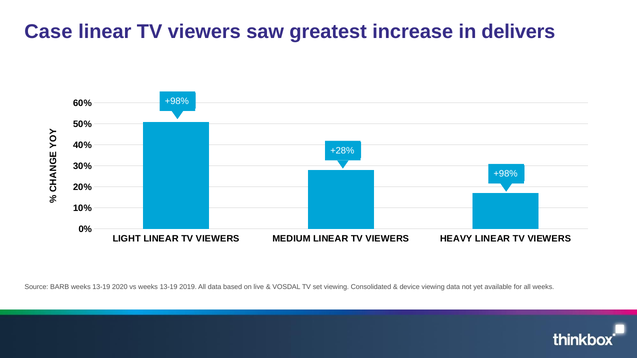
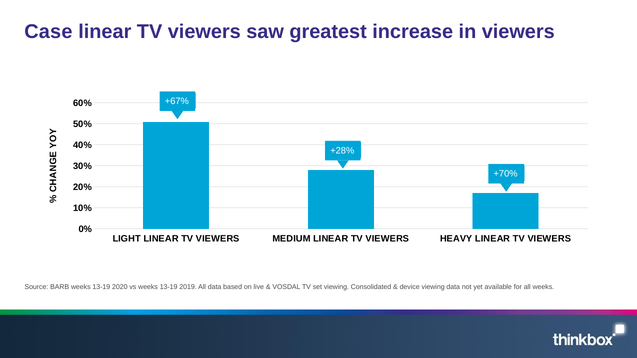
in delivers: delivers -> viewers (518, 32)
+98%: +98% -> +67% (177, 101)
+98%: +98% -> +70% (506, 174)
